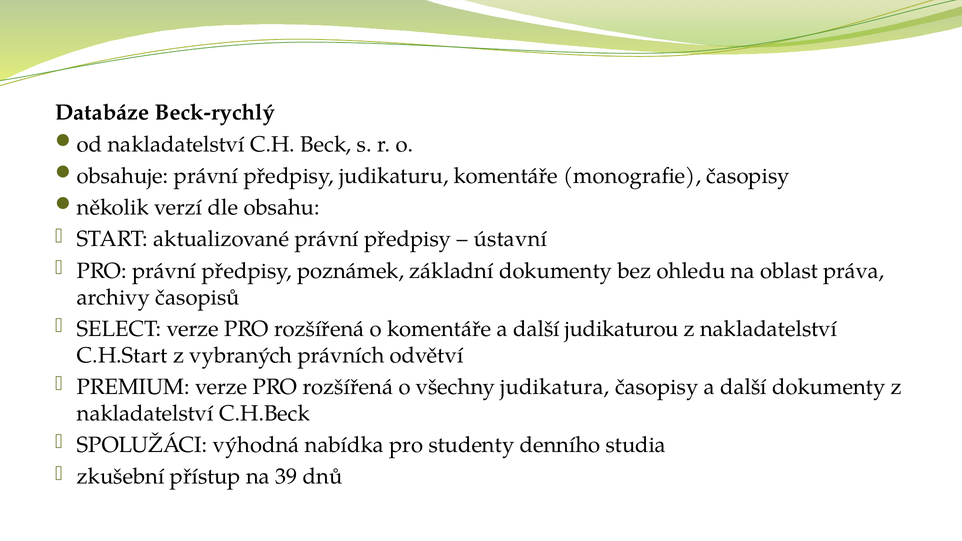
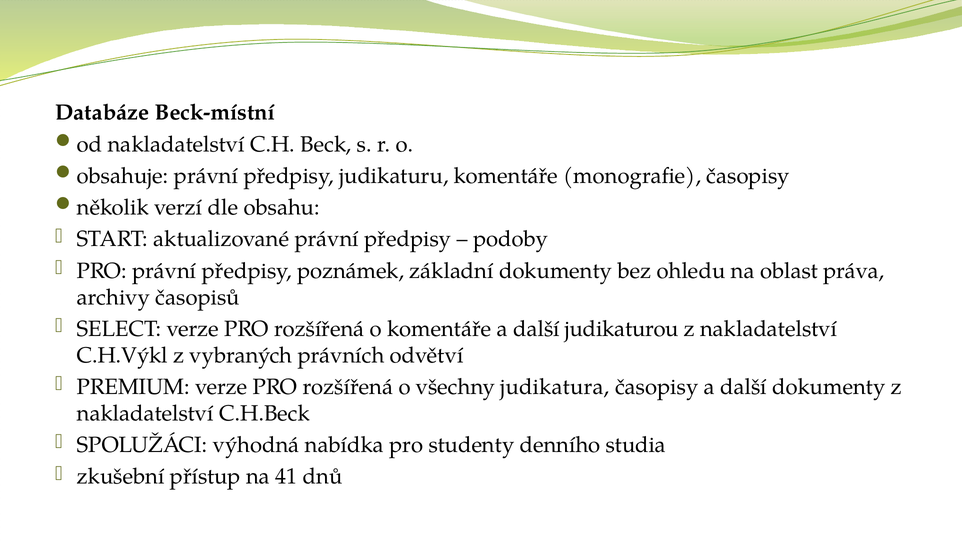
Beck-rychlý: Beck-rychlý -> Beck-místní (215, 113)
ústavní: ústavní -> podoby (511, 239)
C.H.Start: C.H.Start -> C.H.Výkl (122, 355)
39: 39 -> 41 (286, 477)
